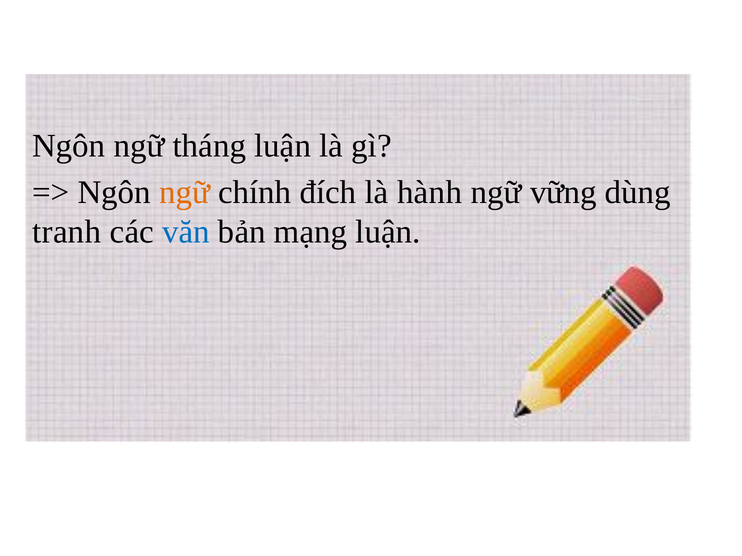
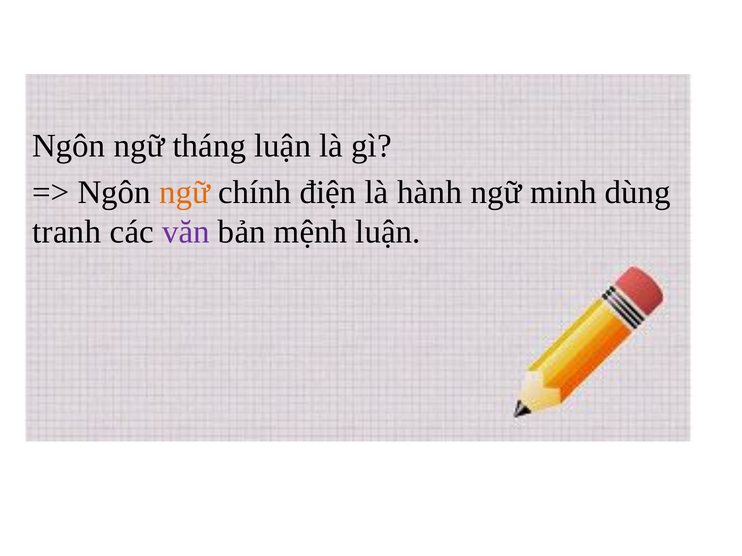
đích: đích -> điện (328, 192)
vững: vững -> minh (563, 192)
văn colour: blue -> purple (186, 232)
mạng: mạng -> mệnh (311, 232)
